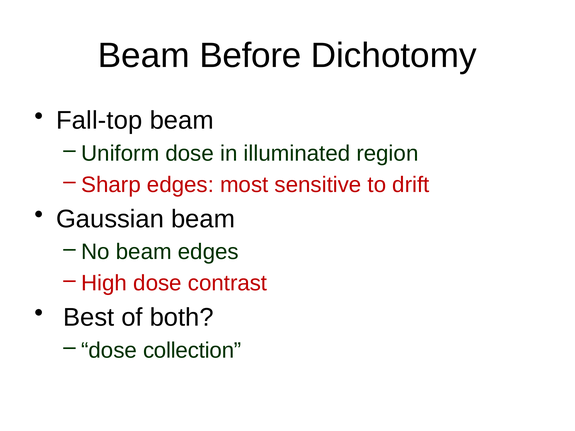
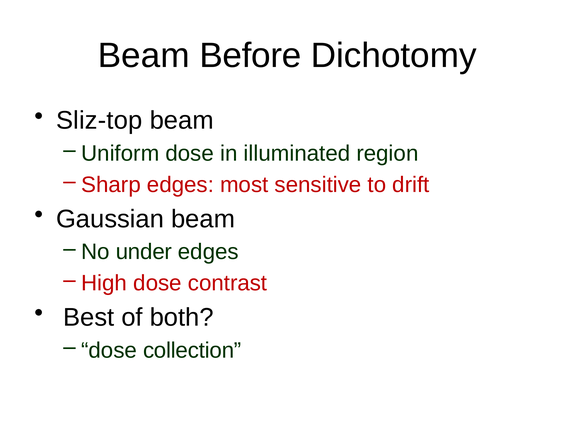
Fall-top: Fall-top -> Sliz-top (99, 121)
No beam: beam -> under (144, 252)
